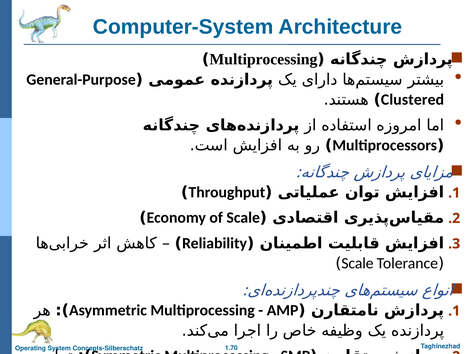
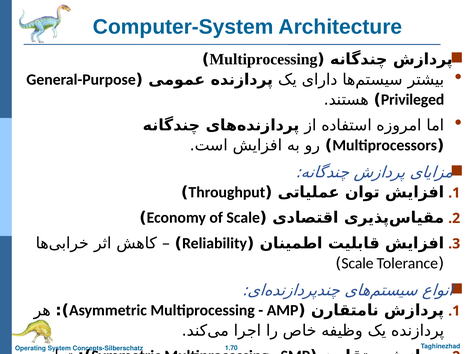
Clustered: Clustered -> Privileged (413, 100)
